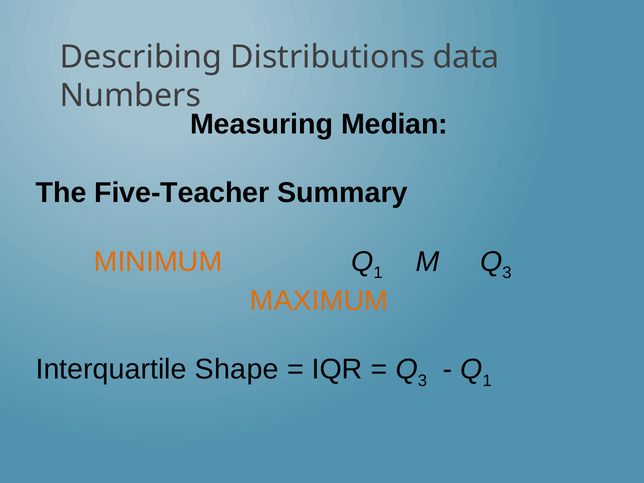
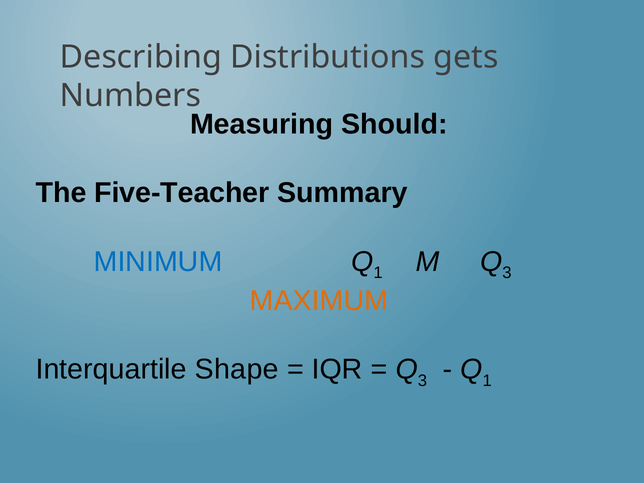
data: data -> gets (466, 57)
Median: Median -> Should (394, 124)
MINIMUM colour: orange -> blue (158, 262)
